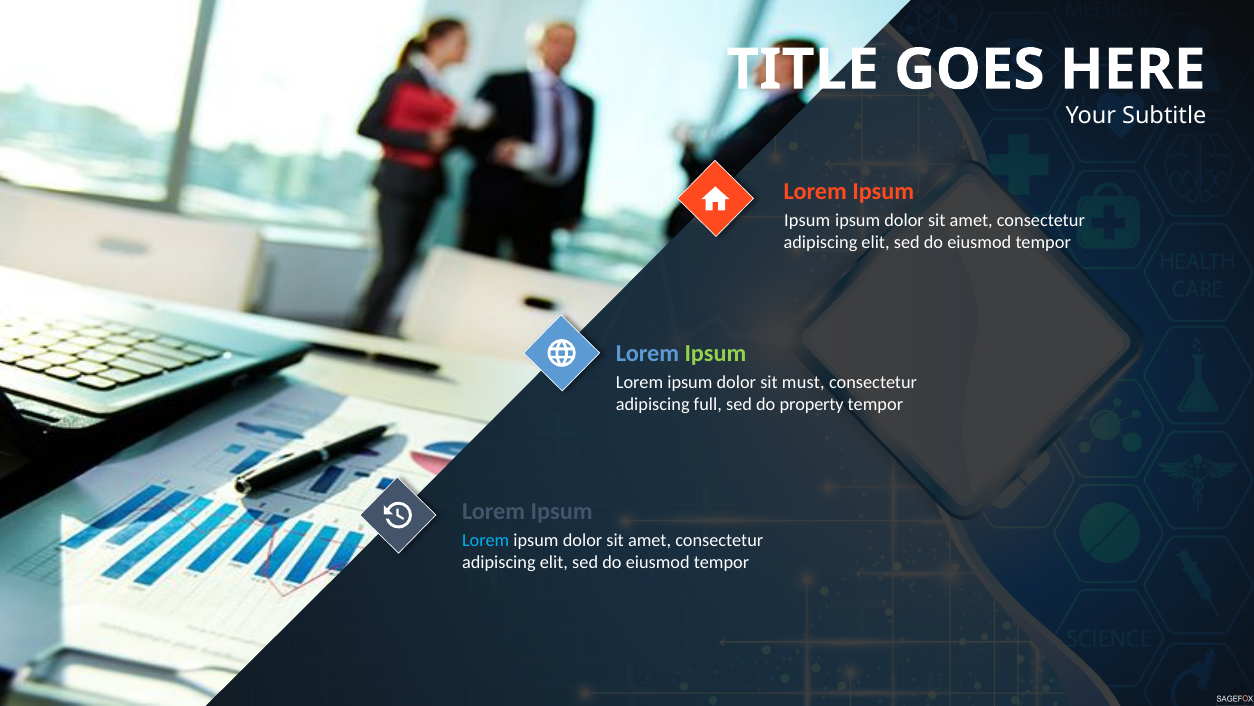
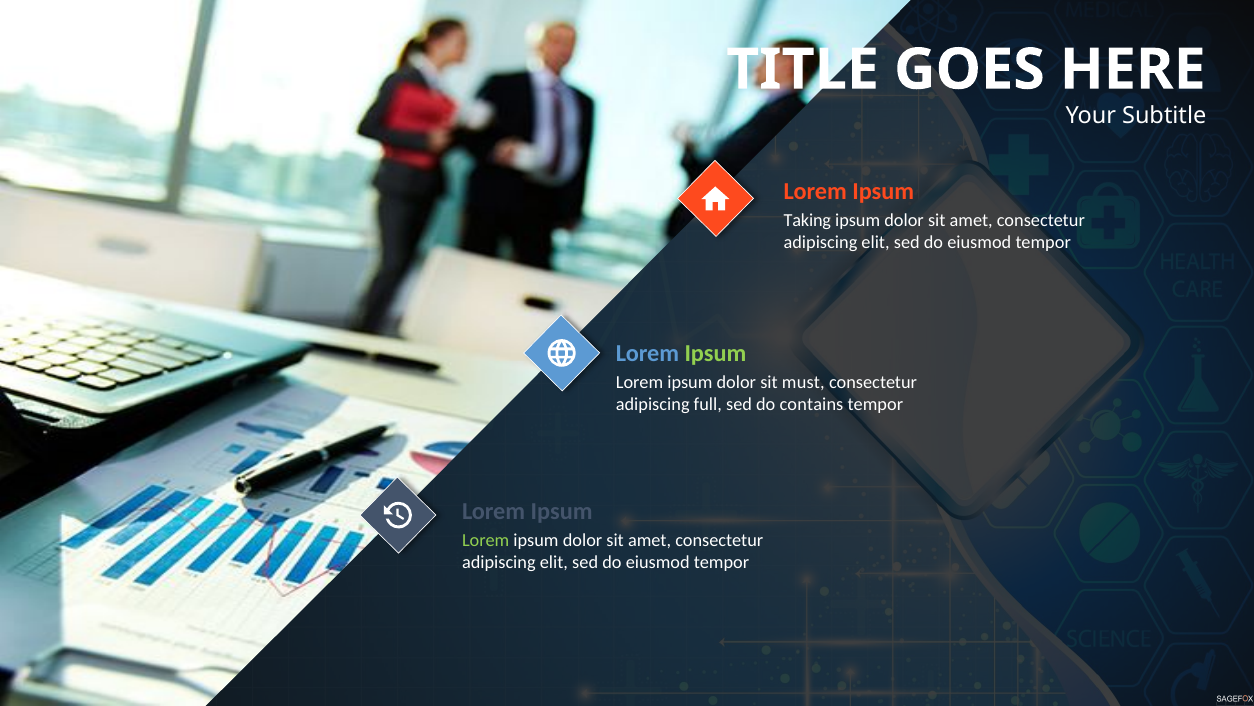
Ipsum: Ipsum -> Taking (807, 220)
property: property -> contains (812, 404)
Lorem colour: light blue -> light green (486, 540)
